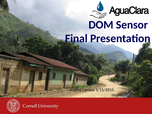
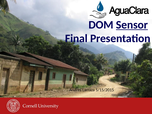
Sensor underline: none -> present (132, 25)
